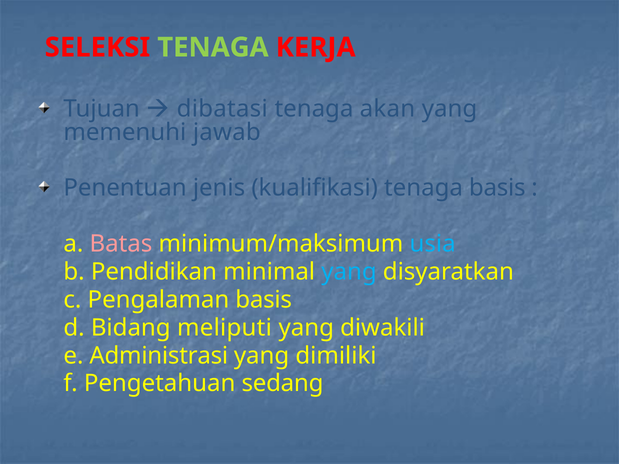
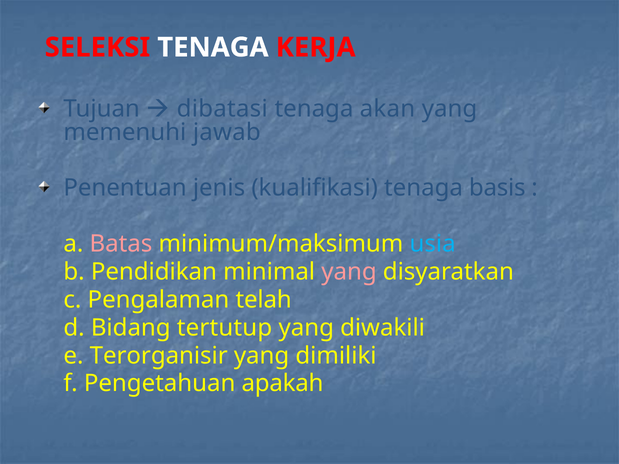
TENAGA colour: light green -> white (213, 47)
yang colour: light blue -> pink (349, 272)
Pengalaman basis: basis -> telah (264, 300)
meliputi: meliputi -> tertutup (225, 328)
Administrasi: Administrasi -> Terorganisir (159, 356)
sedang: sedang -> apakah (282, 384)
